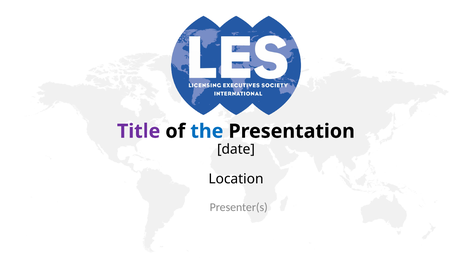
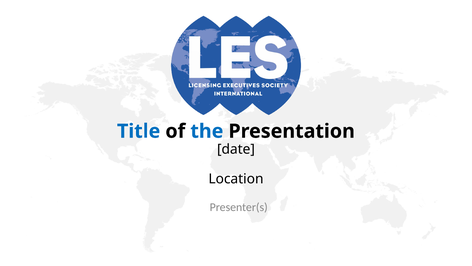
Title colour: purple -> blue (139, 131)
